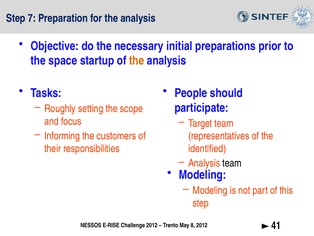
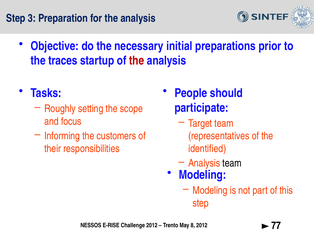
7: 7 -> 3 (32, 18)
space: space -> traces (63, 61)
the colour: orange -> red (137, 61)
41: 41 -> 77 (276, 225)
